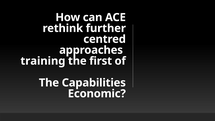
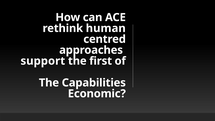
further: further -> human (106, 28)
training: training -> support (43, 61)
